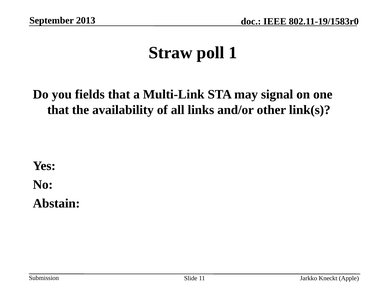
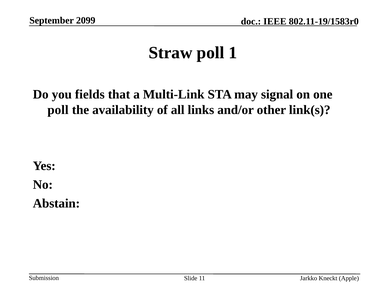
2013: 2013 -> 2099 (86, 20)
that: that -> poll (58, 110)
